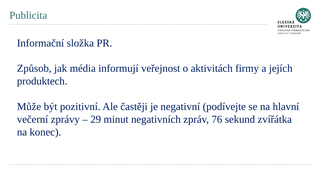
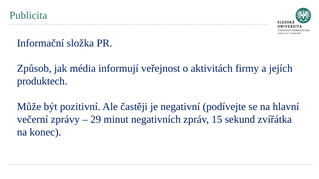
76: 76 -> 15 (217, 120)
